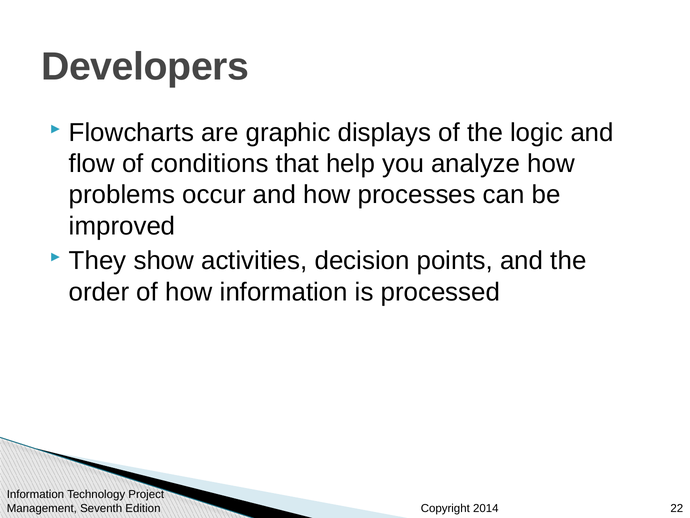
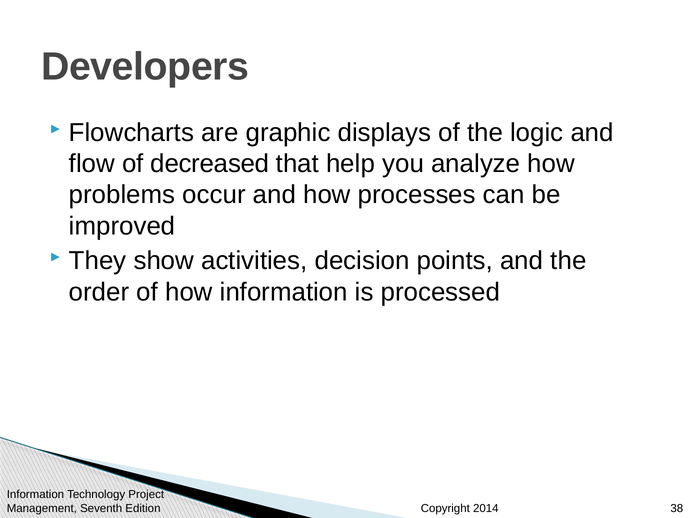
conditions: conditions -> decreased (210, 164)
22: 22 -> 38 (677, 508)
